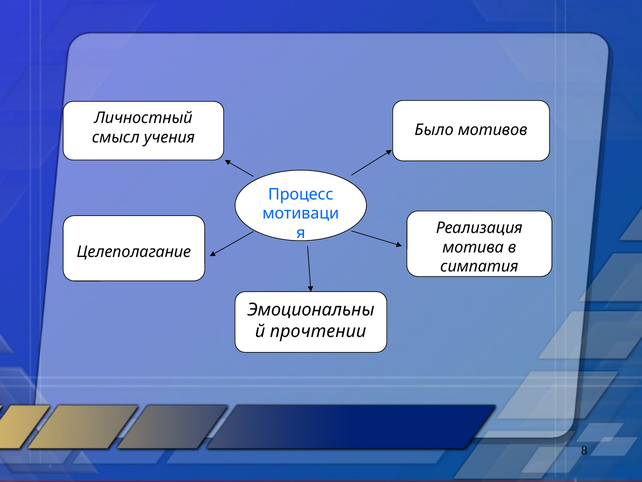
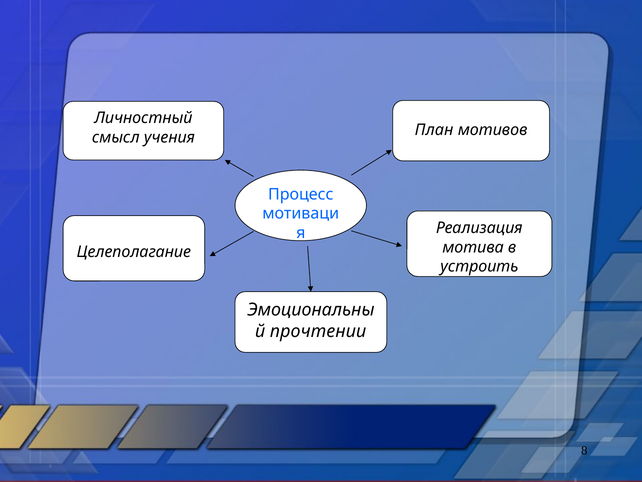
Было: Было -> План (434, 130)
симпатия: симпатия -> устроить (479, 266)
